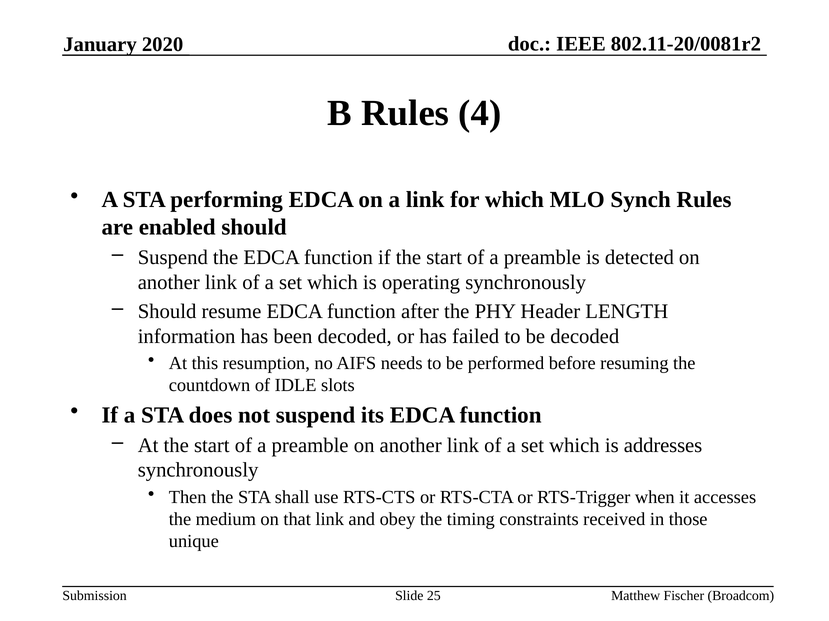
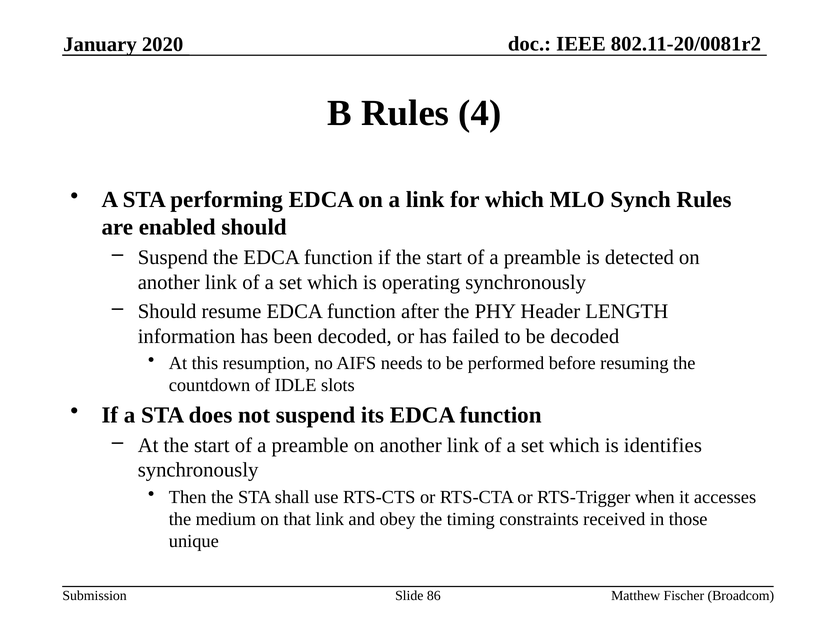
addresses: addresses -> identifies (663, 446)
25: 25 -> 86 (434, 596)
